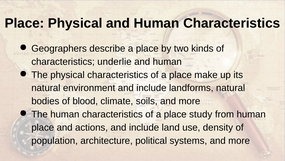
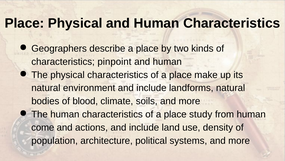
underlie: underlie -> pinpoint (114, 61)
place: place -> come (43, 127)
